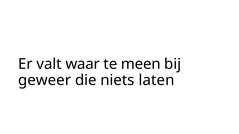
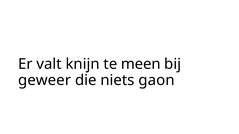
waar: waar -> knijn (83, 64)
laten: laten -> gaon (157, 80)
